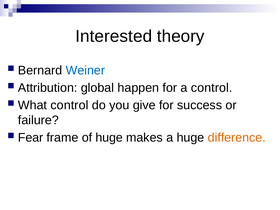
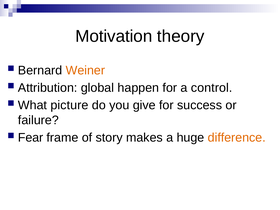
Interested: Interested -> Motivation (114, 36)
Weiner colour: blue -> orange (85, 70)
What control: control -> picture (69, 105)
of huge: huge -> story (109, 138)
